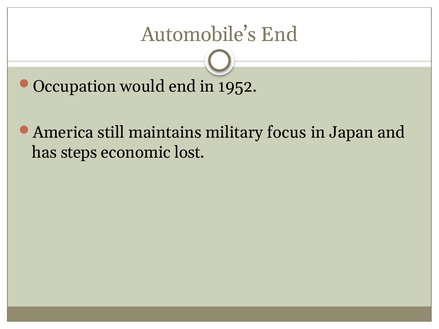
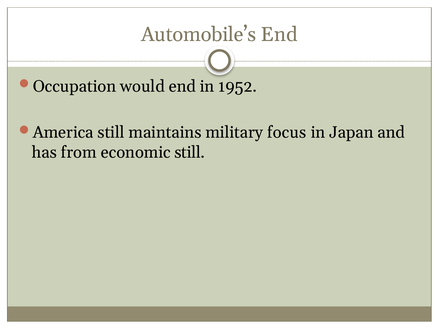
steps: steps -> from (79, 152)
economic lost: lost -> still (190, 152)
